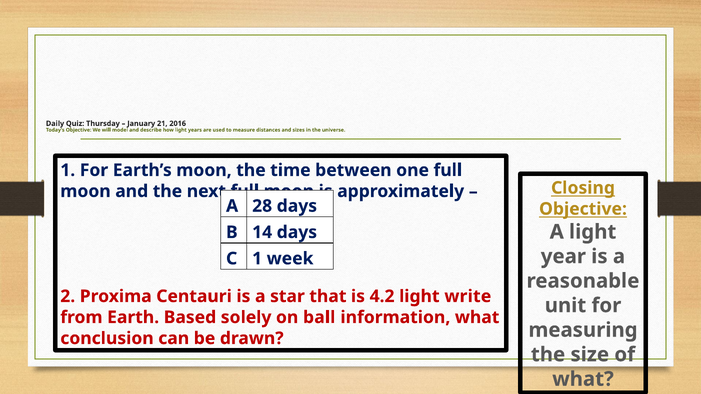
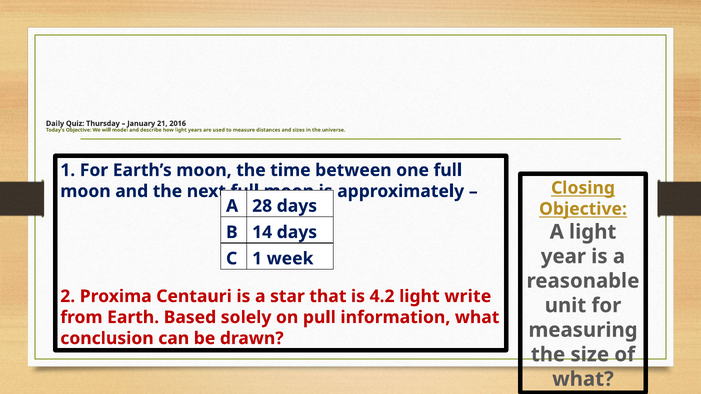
ball: ball -> pull (319, 318)
